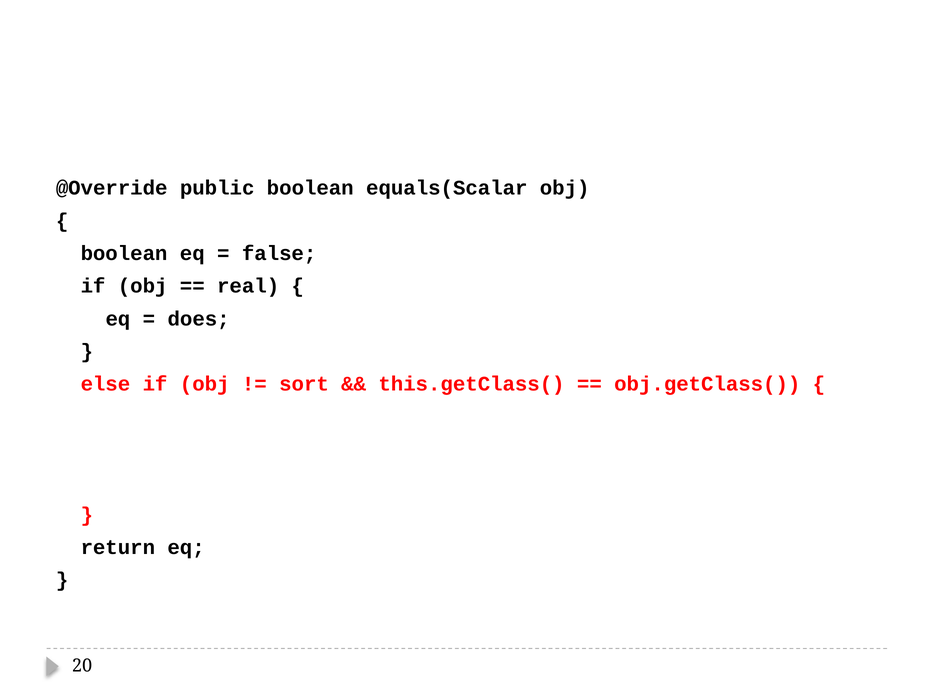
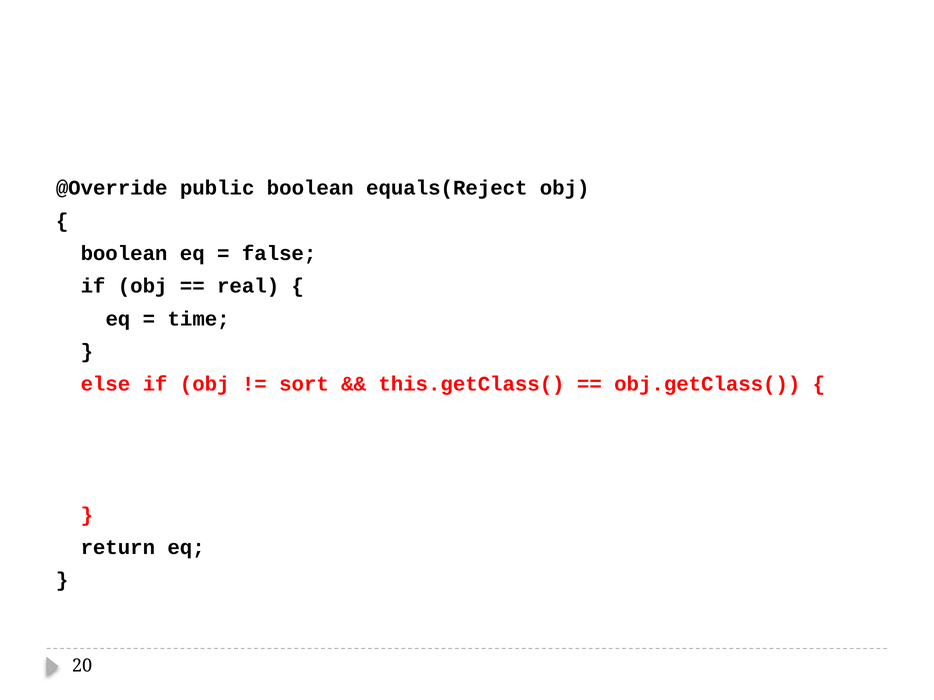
equals(Scalar: equals(Scalar -> equals(Reject (447, 188)
does: does -> time (199, 319)
